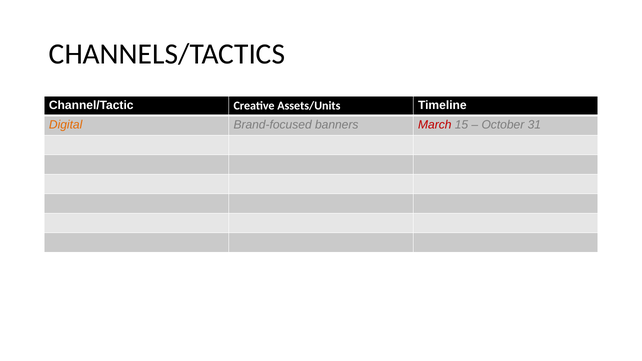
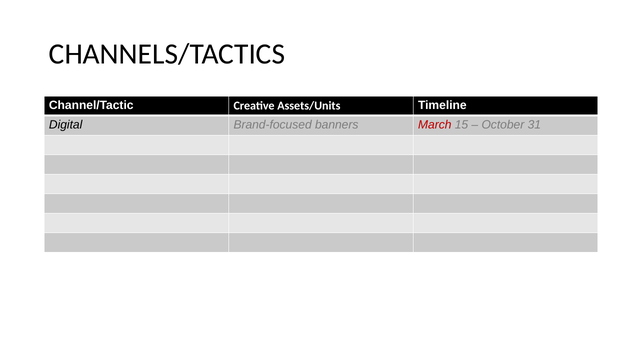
Digital colour: orange -> black (66, 125)
